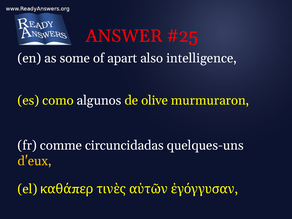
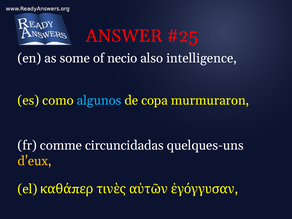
apart: apart -> necio (122, 58)
algunos colour: white -> light blue (99, 100)
olive: olive -> copa (155, 100)
